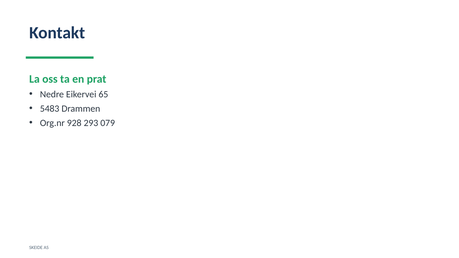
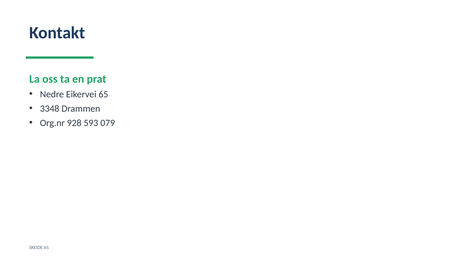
5483: 5483 -> 3348 (50, 109)
293: 293 -> 593 (91, 123)
